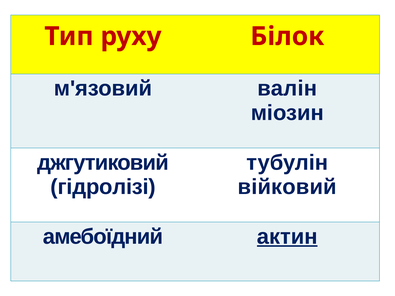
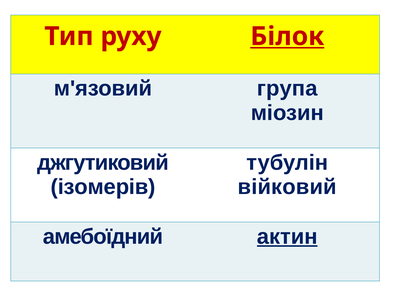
Білок underline: none -> present (287, 36)
валін: валін -> група (287, 89)
гідролізі: гідролізі -> ізомерів (103, 187)
